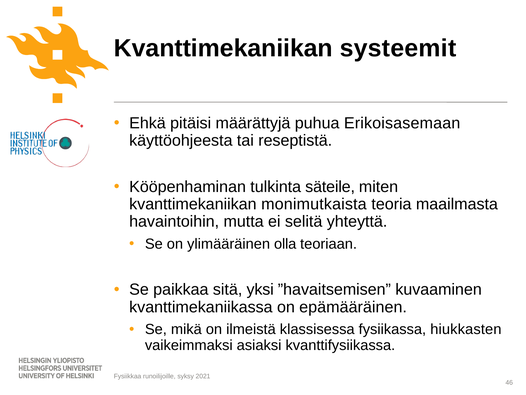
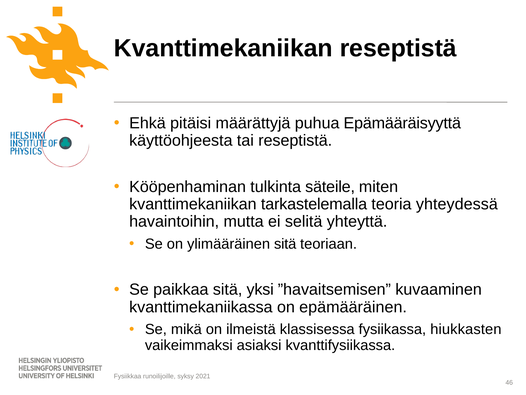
Kvanttimekaniikan systeemit: systeemit -> reseptistä (398, 48)
Erikoisasemaan: Erikoisasemaan -> Epämääräisyyttä (402, 123)
monimutkaista: monimutkaista -> tarkastelemalla (314, 204)
maailmasta: maailmasta -> yhteydessä (457, 204)
ylimääräinen olla: olla -> sitä (285, 244)
